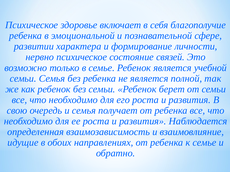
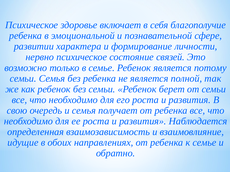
учебной: учебной -> потому (210, 68)
